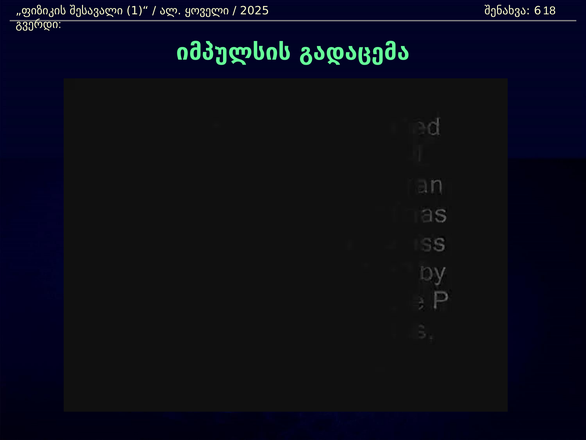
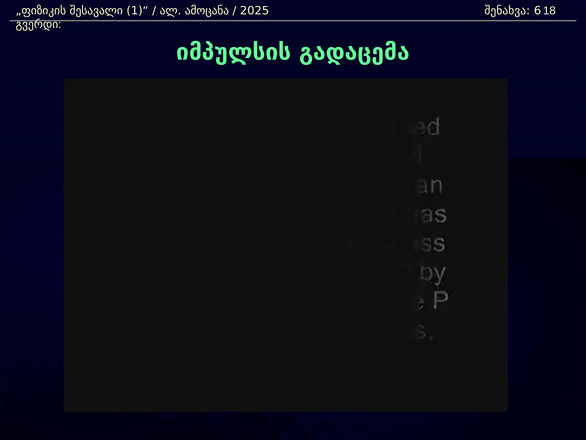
ყოველი: ყოველი -> ამოცანა (207, 11)
